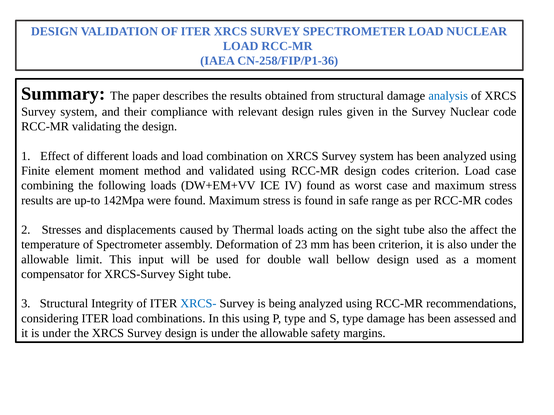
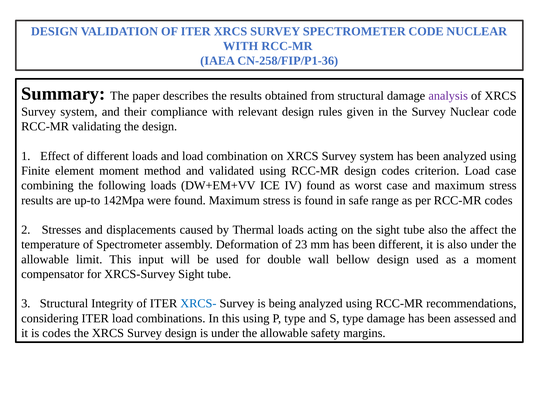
SPECTROMETER LOAD: LOAD -> CODE (426, 31)
LOAD: LOAD -> WITH (241, 46)
analysis colour: blue -> purple (448, 96)
been criterion: criterion -> different (401, 245)
it is under: under -> codes (57, 333)
